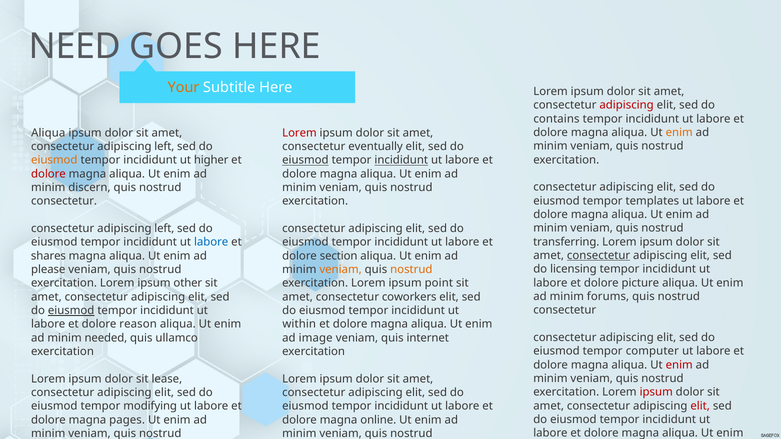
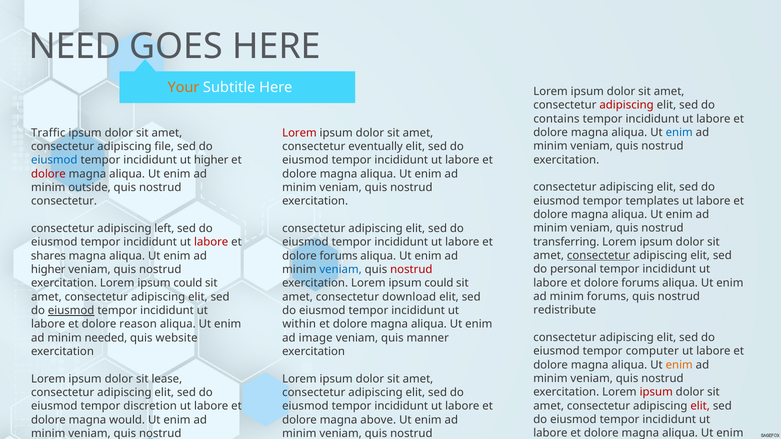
enim colour: orange -> blue (679, 133)
Aliqua: Aliqua -> Traffic (48, 133)
left: left -> file (164, 147)
eiusmod colour: orange -> blue (54, 160)
eiusmod underline: present -> none (305, 160)
incididunt underline: present -> none (401, 160)
discern: discern -> outside (89, 188)
labore colour: blue -> red (211, 242)
section: section -> forums (339, 256)
licensing: licensing -> personal (573, 269)
please: please -> higher (48, 270)
veniam colour: orange -> blue (341, 270)
nostrud colour: orange -> red (411, 270)
picture: picture -> forums (640, 283)
other: other -> could (188, 283)
point: point -> could (439, 283)
coworkers: coworkers -> download (409, 297)
consectetur: consectetur -> redistribute (565, 310)
ullamco: ullamco -> website (177, 338)
internet: internet -> manner (428, 338)
enim colour: red -> orange (679, 365)
modifying: modifying -> discretion (150, 406)
pages: pages -> would (127, 420)
online: online -> above (378, 420)
